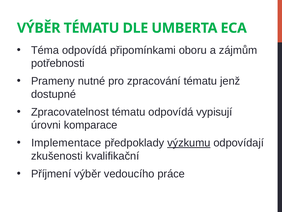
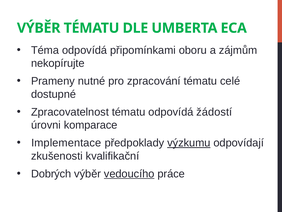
potřebnosti: potřebnosti -> nekopírujte (58, 63)
jenž: jenž -> celé (230, 81)
vypisují: vypisují -> žádostí (214, 112)
Příjmení: Příjmení -> Dobrých (51, 173)
vedoucího underline: none -> present (129, 173)
